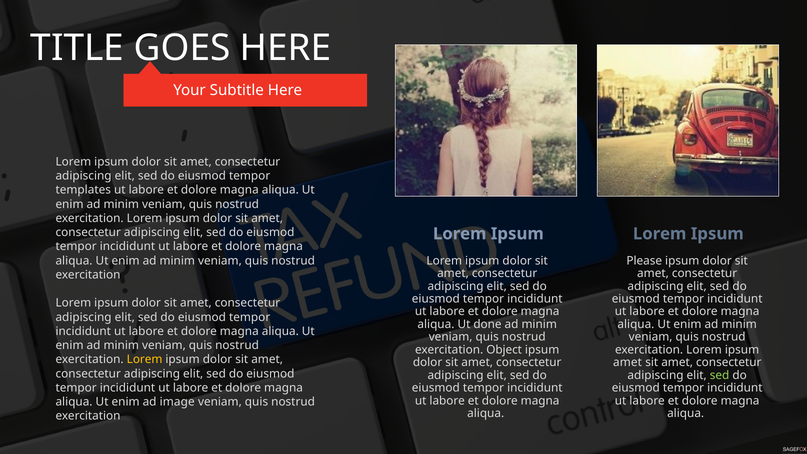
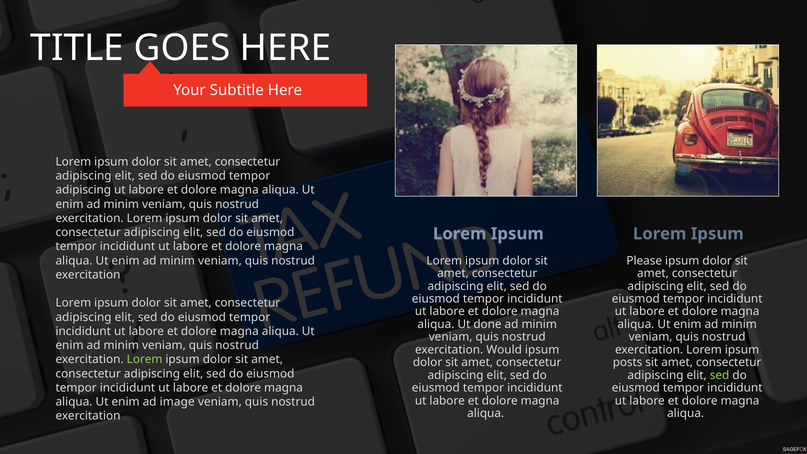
templates: templates -> adipiscing (83, 190)
Object: Object -> Would (504, 350)
Lorem colour: yellow -> light green (145, 360)
amet: amet -> posts (628, 362)
